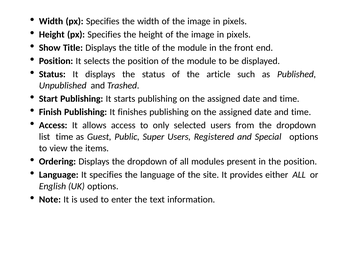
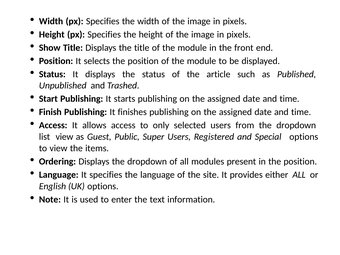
list time: time -> view (64, 137)
